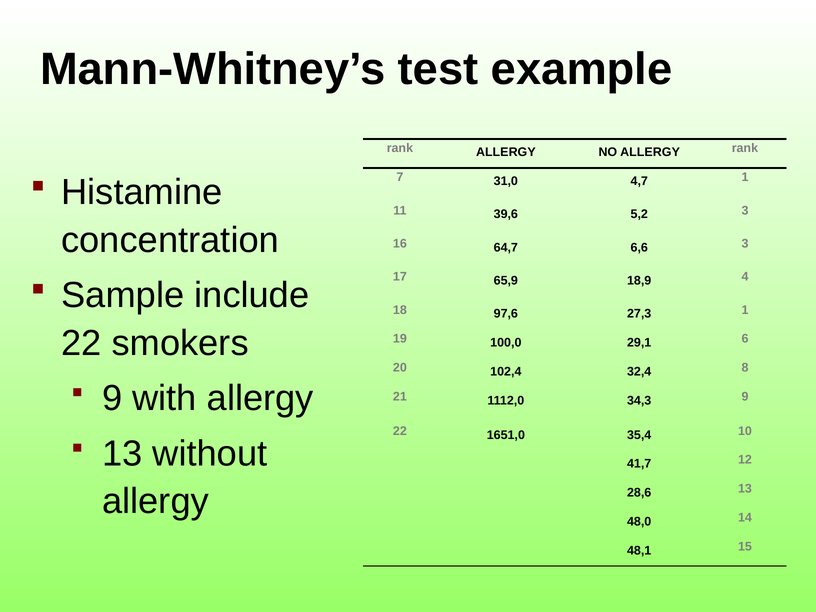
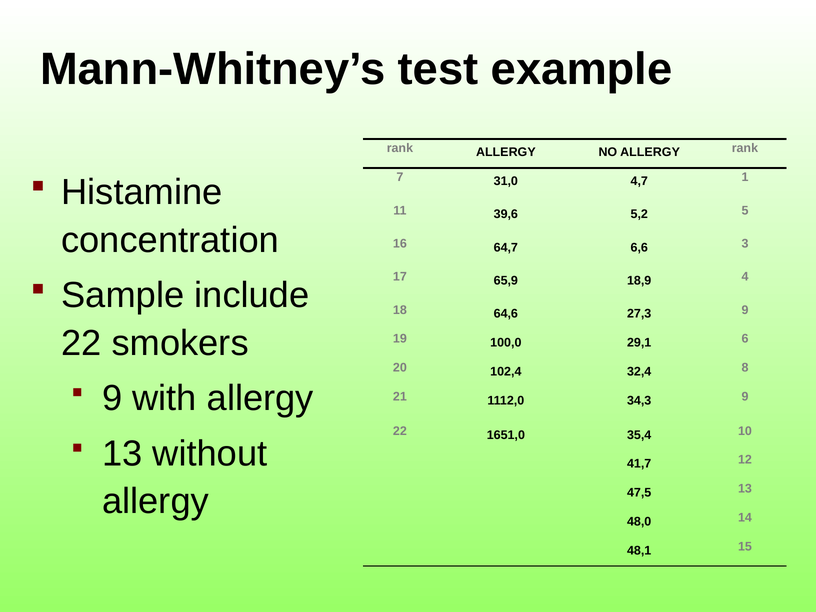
5,2 3: 3 -> 5 (745, 210)
97,6: 97,6 -> 64,6 (506, 314)
27,3 1: 1 -> 9 (745, 310)
28,6: 28,6 -> 47,5 (639, 493)
